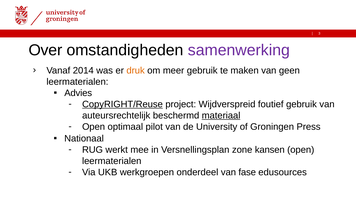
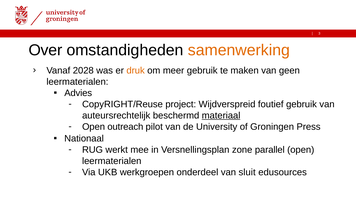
samenwerking colour: purple -> orange (239, 50)
2014: 2014 -> 2028 (83, 71)
CopyRIGHT/Reuse underline: present -> none (122, 104)
optimaal: optimaal -> outreach (125, 127)
kansen: kansen -> parallel (270, 150)
fase: fase -> sluit (247, 173)
